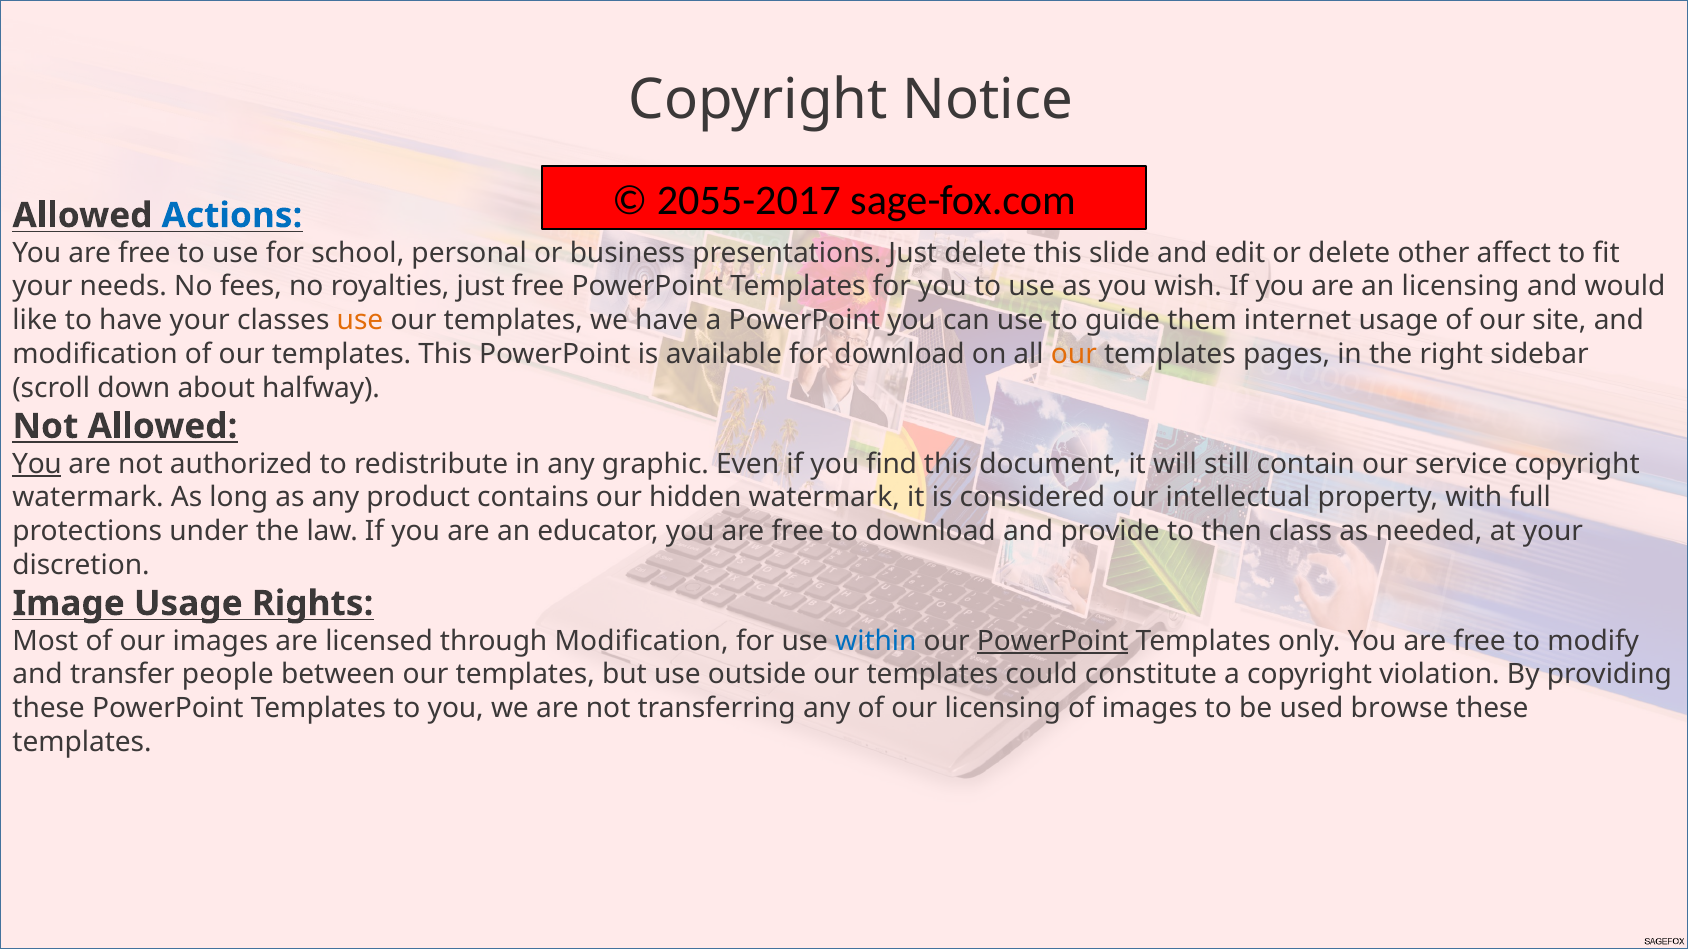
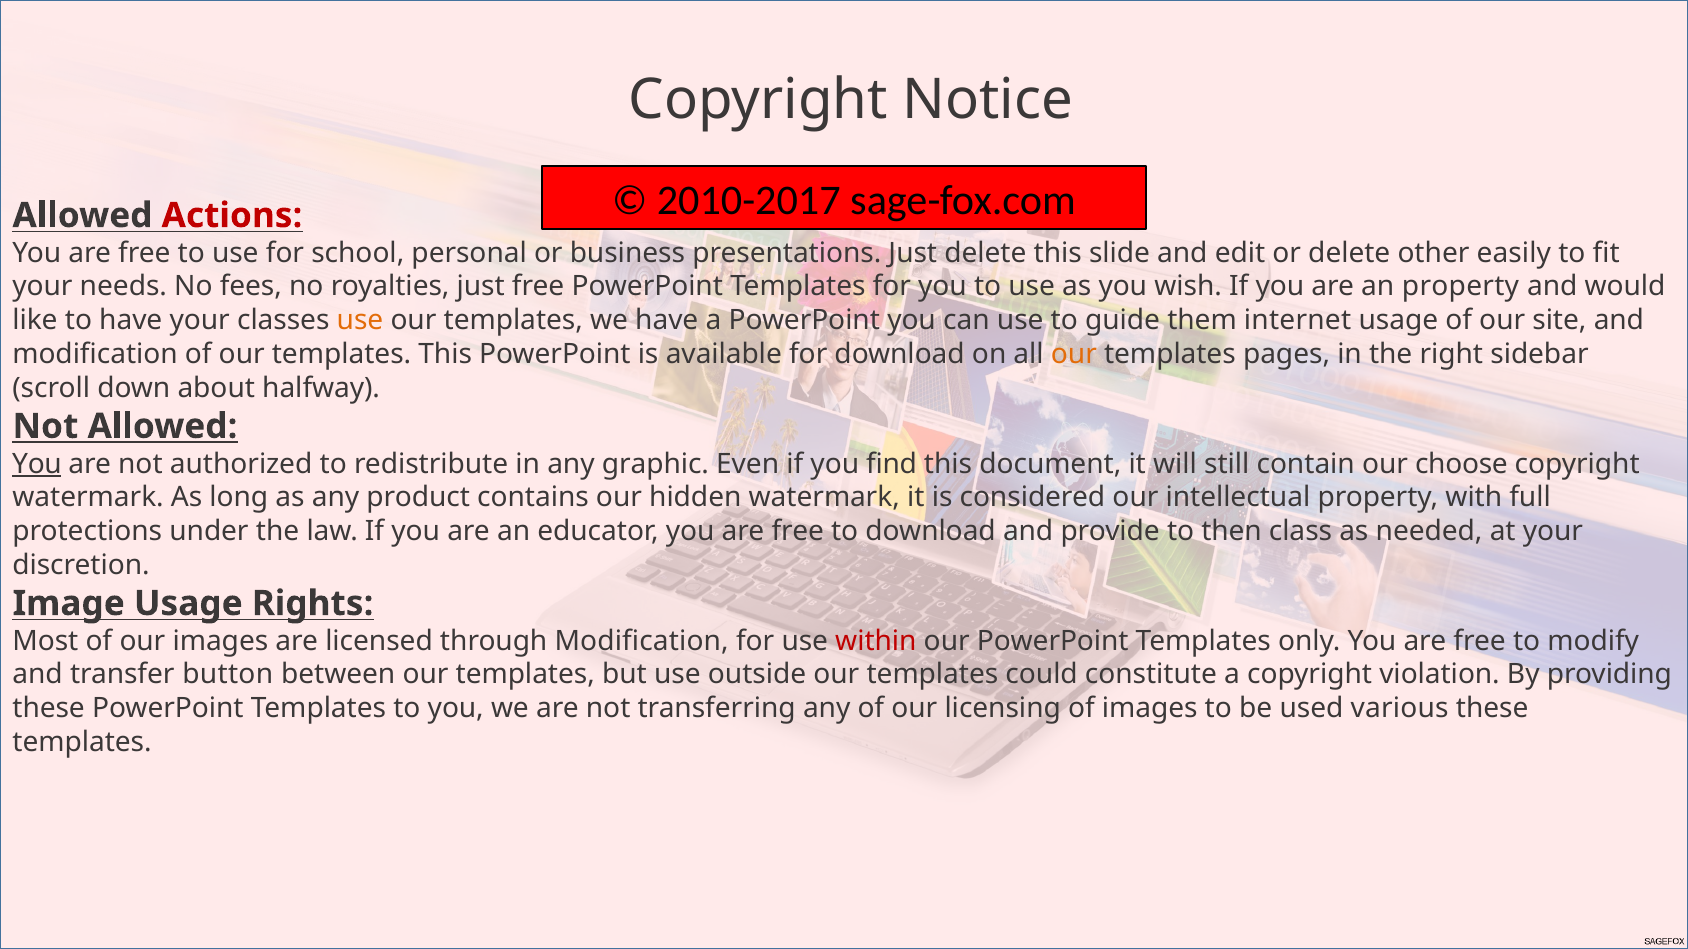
2055-2017: 2055-2017 -> 2010-2017 (749, 200)
Actions colour: blue -> red (232, 216)
affect: affect -> easily (1514, 253)
an licensing: licensing -> property (1461, 287)
service: service -> choose (1461, 464)
within colour: blue -> red (876, 641)
PowerPoint underline: present -> none (1053, 641)
people: people -> button (228, 675)
browse: browse -> various (1400, 709)
